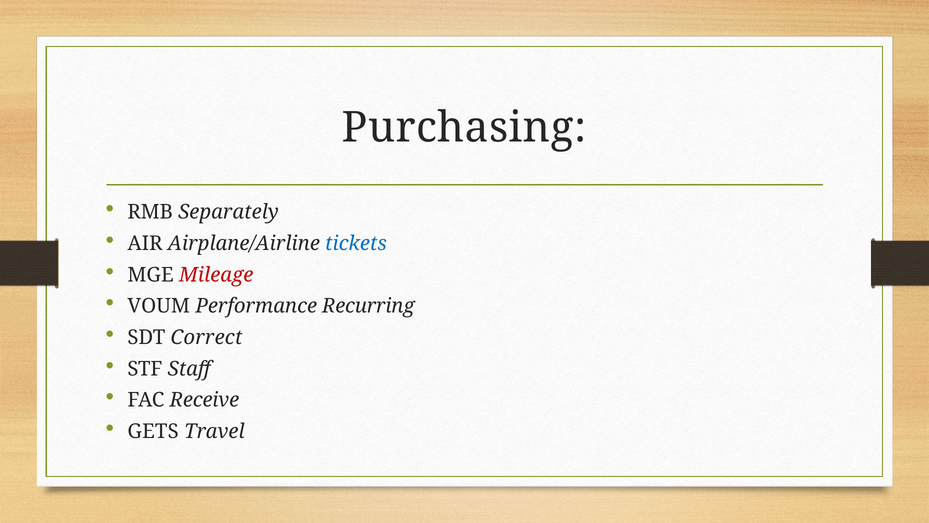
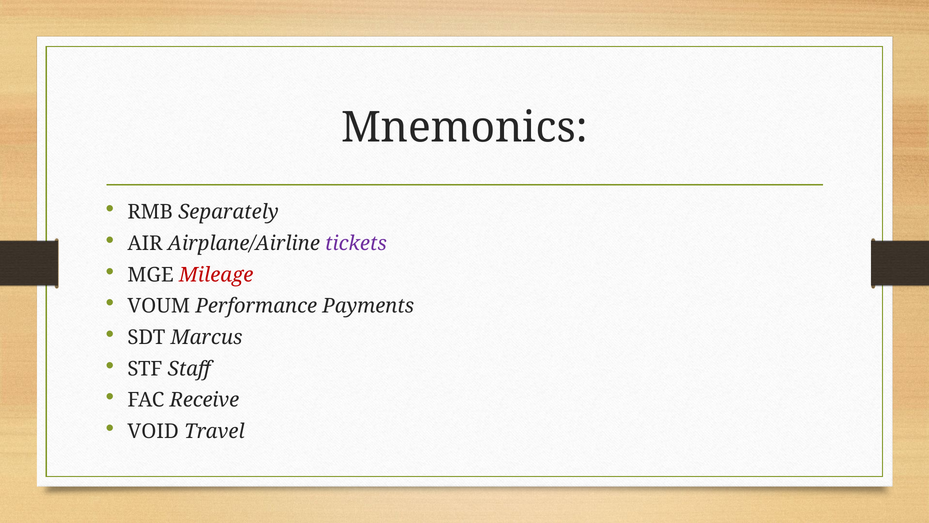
Purchasing: Purchasing -> Mnemonics (464, 127)
tickets colour: blue -> purple (356, 243)
Recurring: Recurring -> Payments (368, 306)
Correct: Correct -> Marcus (207, 337)
GETS: GETS -> VOID (153, 431)
